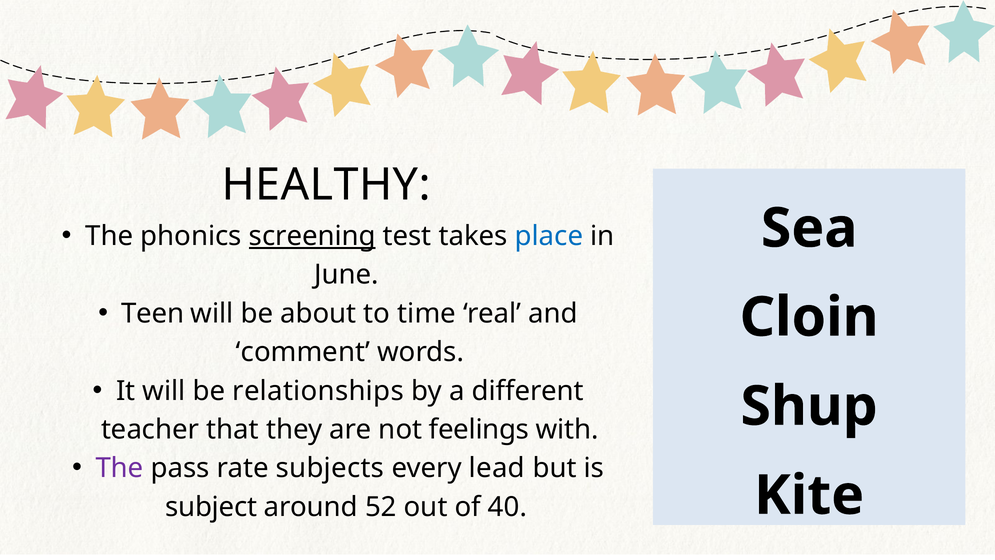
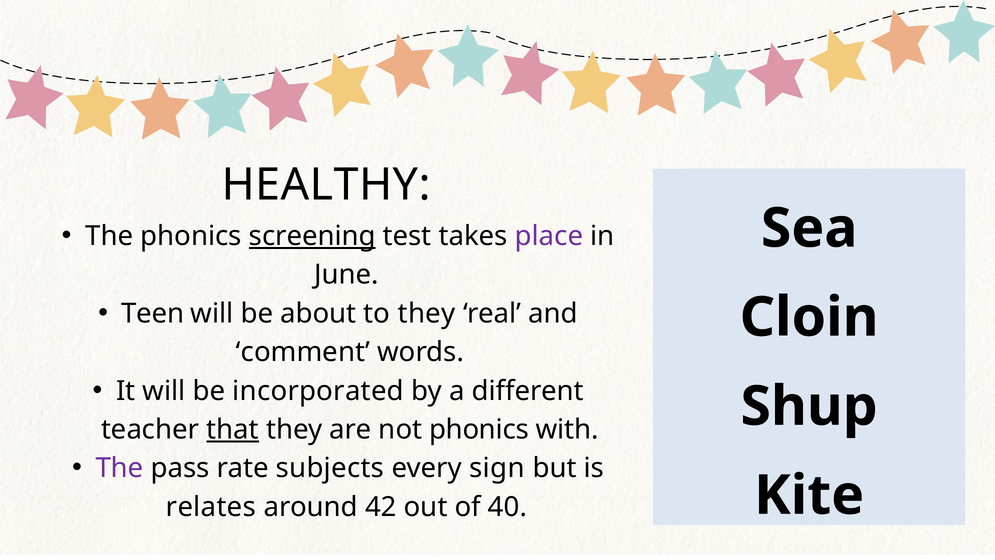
place colour: blue -> purple (549, 236)
to time: time -> they (427, 313)
relationships: relationships -> incorporated (318, 391)
that underline: none -> present (233, 429)
not feelings: feelings -> phonics (479, 429)
lead: lead -> sign (497, 468)
subject: subject -> relates (211, 507)
52: 52 -> 42 (381, 507)
